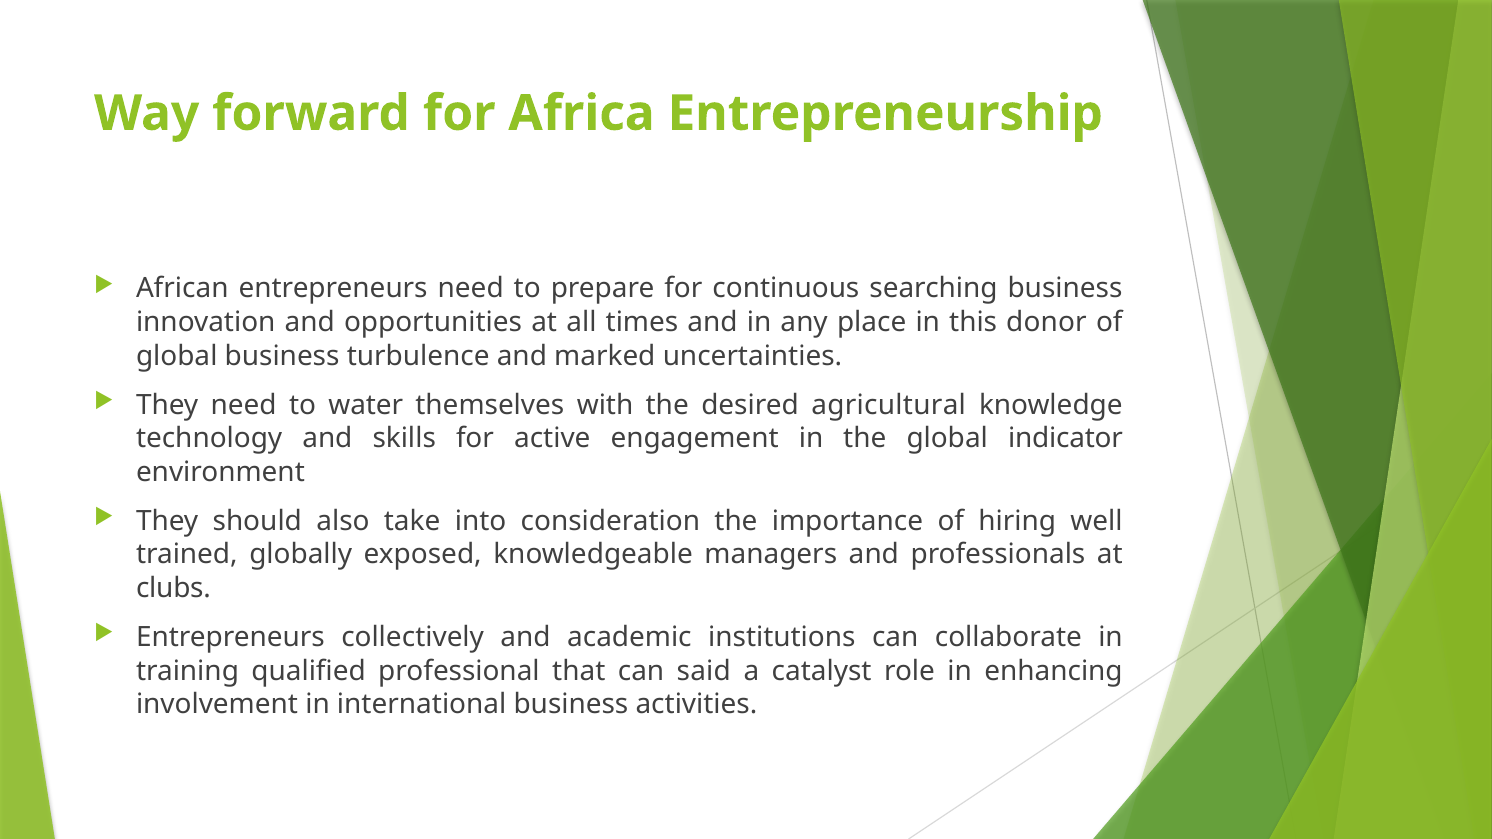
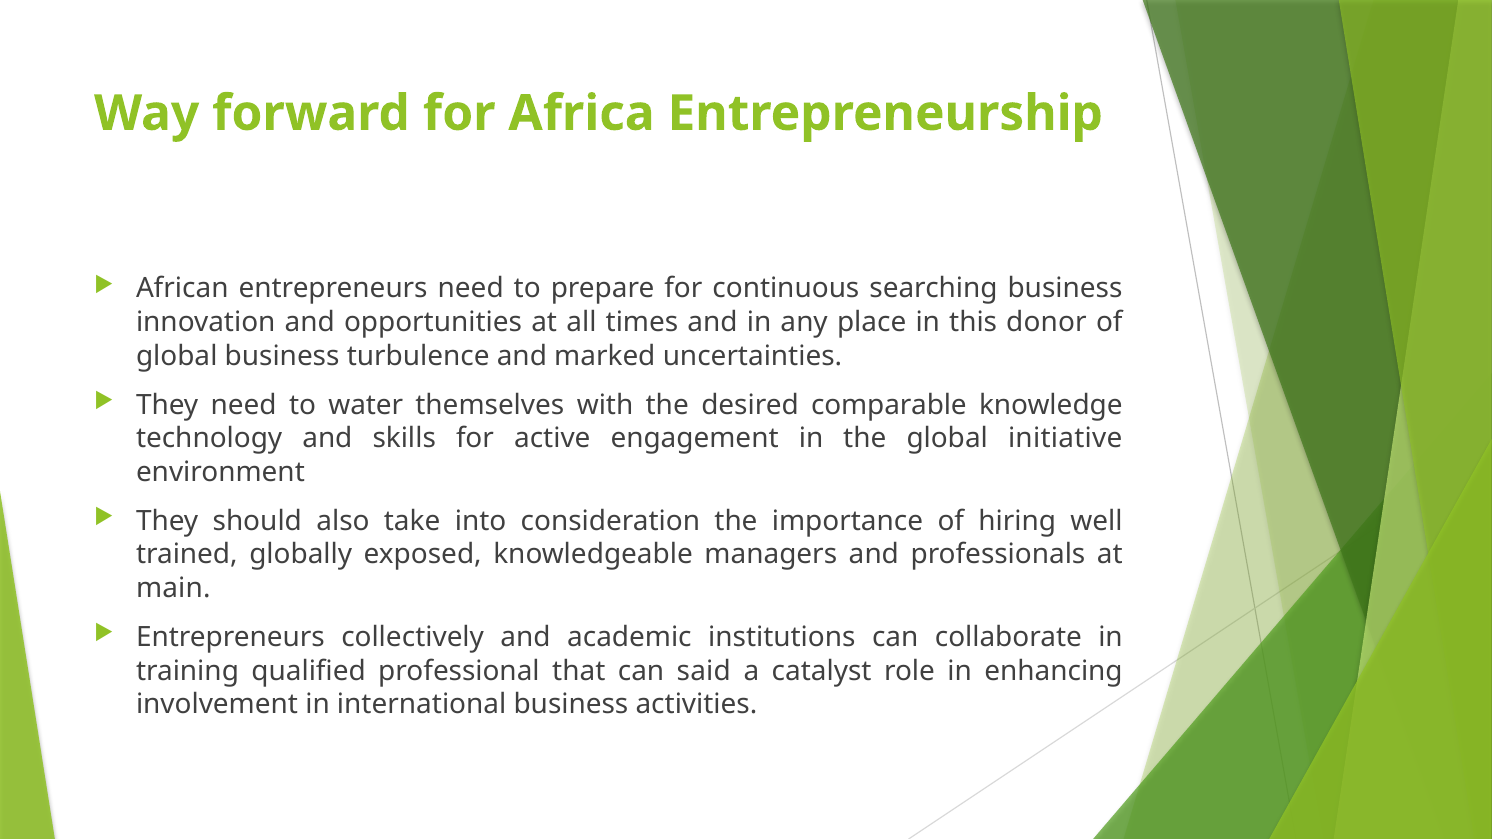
agricultural: agricultural -> comparable (889, 405)
indicator: indicator -> initiative (1065, 439)
clubs: clubs -> main (173, 588)
